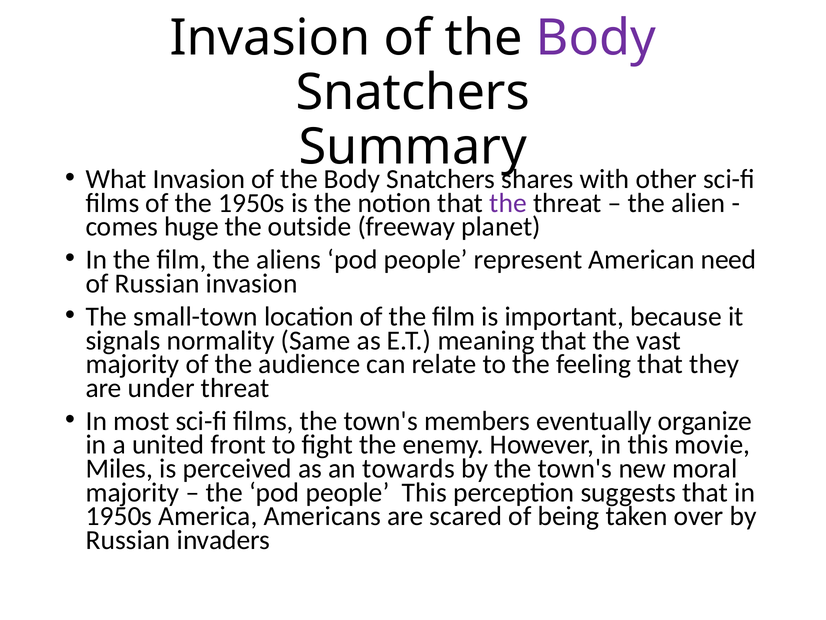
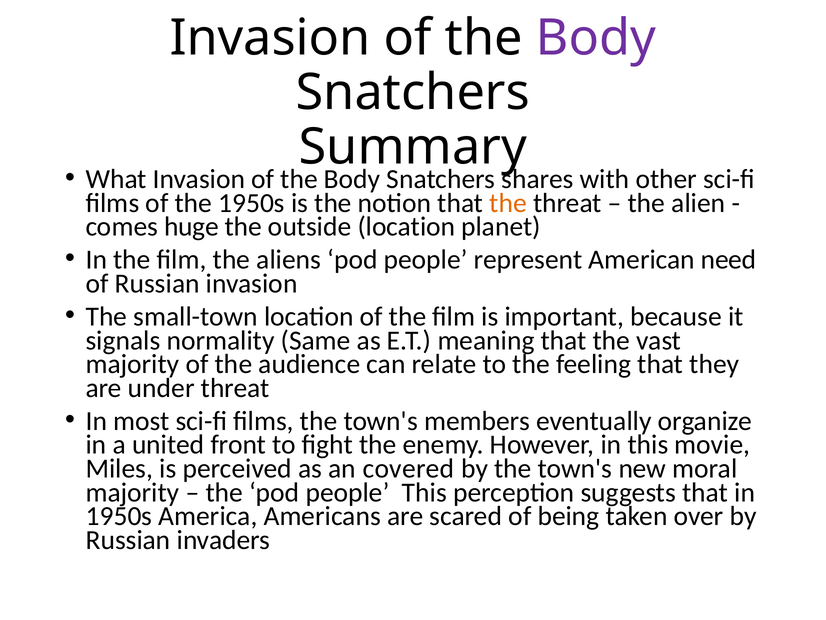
the colour: purple -> orange (508, 203)
outside freeway: freeway -> location (406, 227)
towards: towards -> covered (408, 468)
